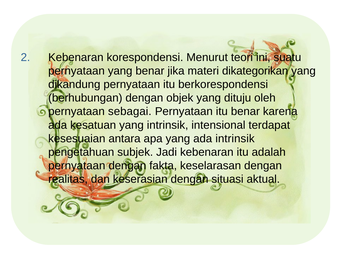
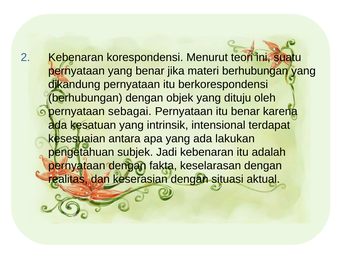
materi dikategorikan: dikategorikan -> berhubungan (255, 71)
ada intrinsik: intrinsik -> lakukan (235, 139)
